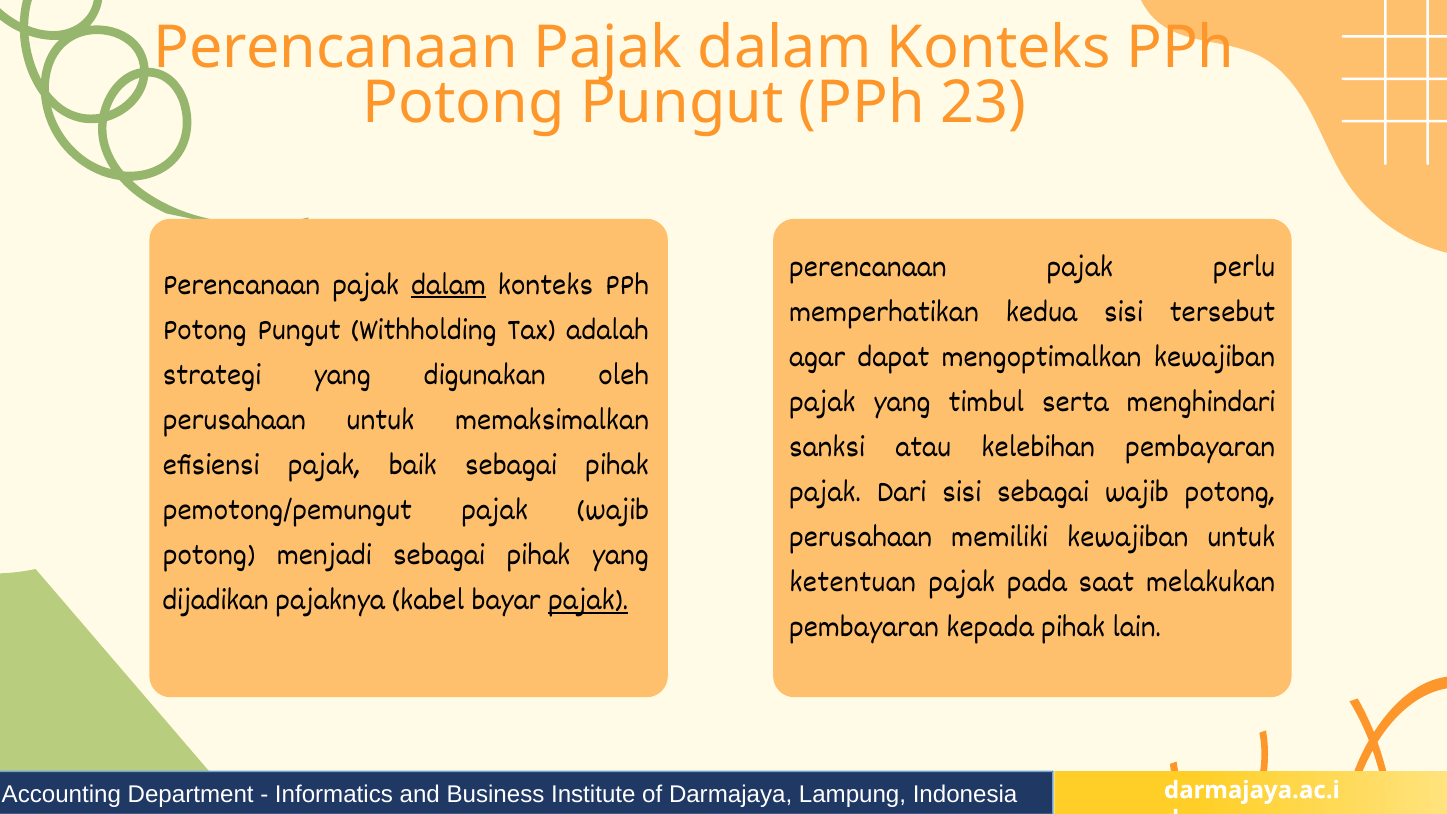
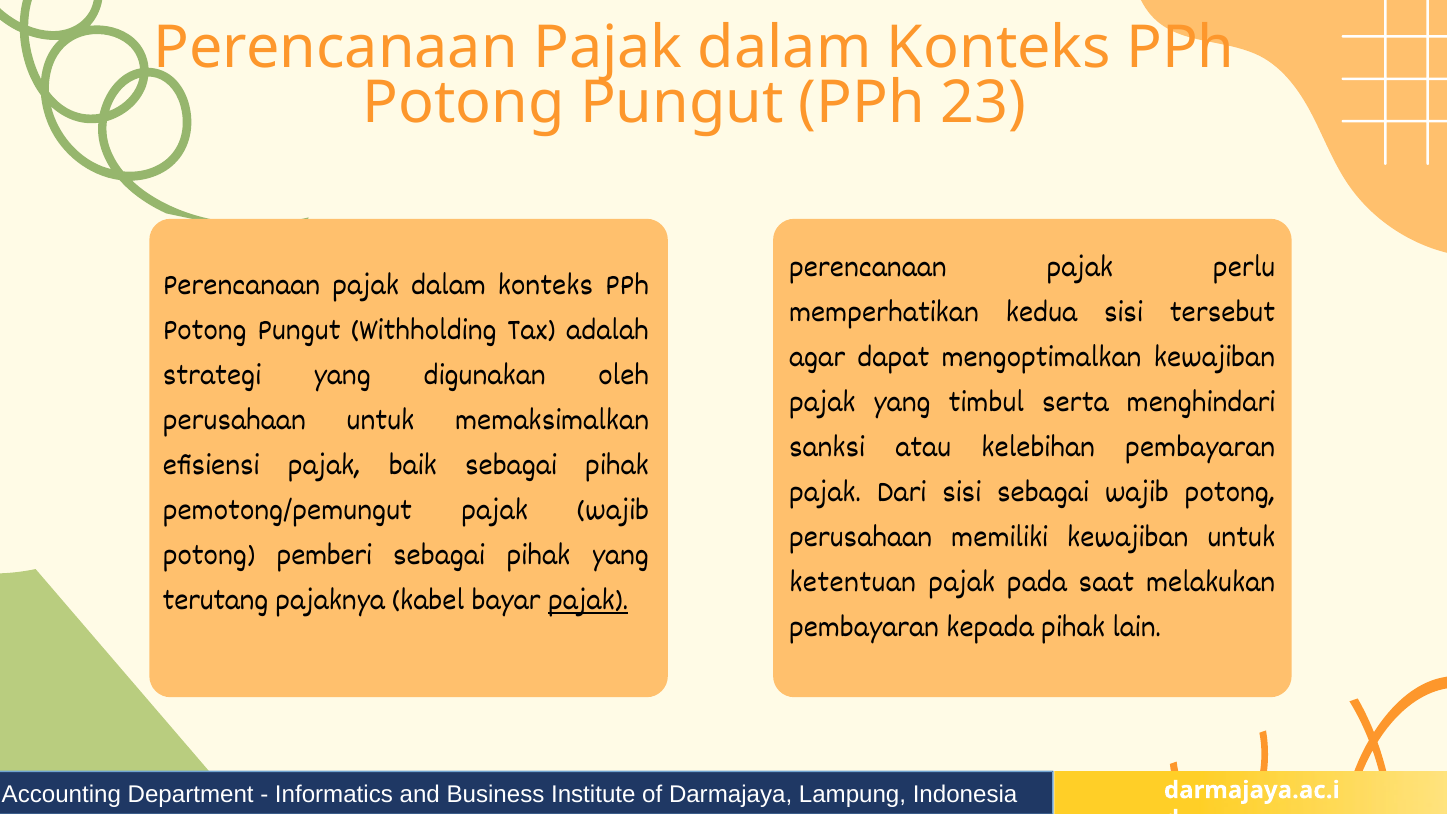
dalam underline: present -> none (449, 283)
menjadi: menjadi -> pemberi (324, 554)
dijadikan: dijadikan -> terutang (216, 599)
